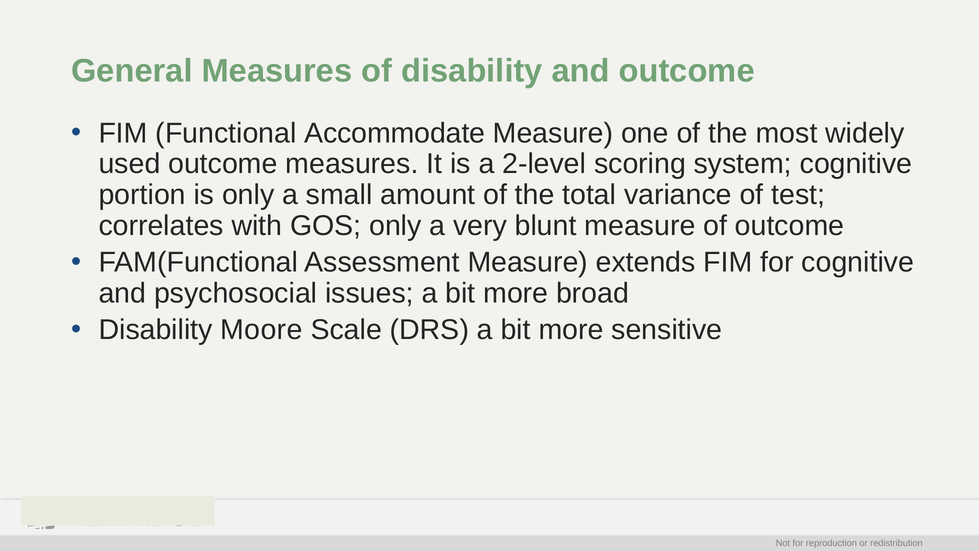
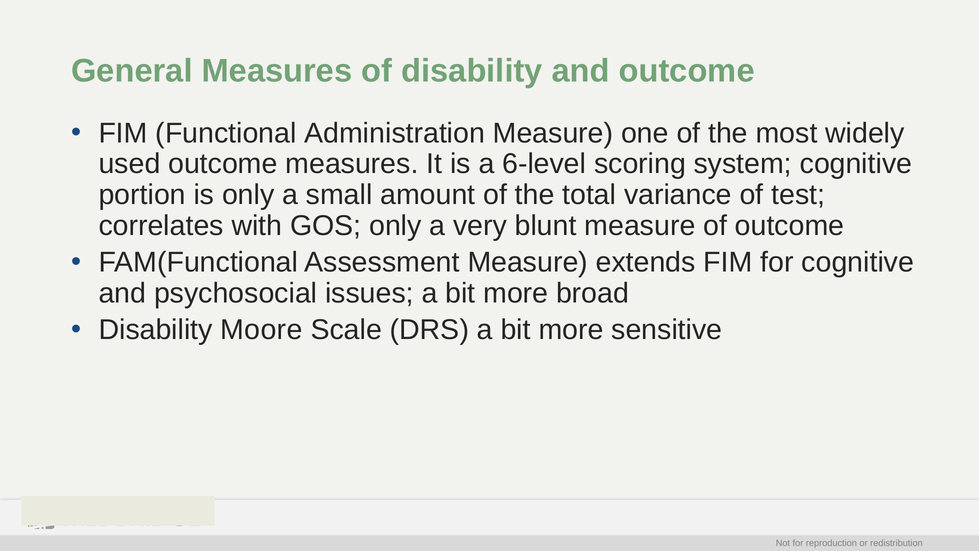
Accommodate: Accommodate -> Administration (395, 133)
2-level: 2-level -> 6-level (544, 164)
